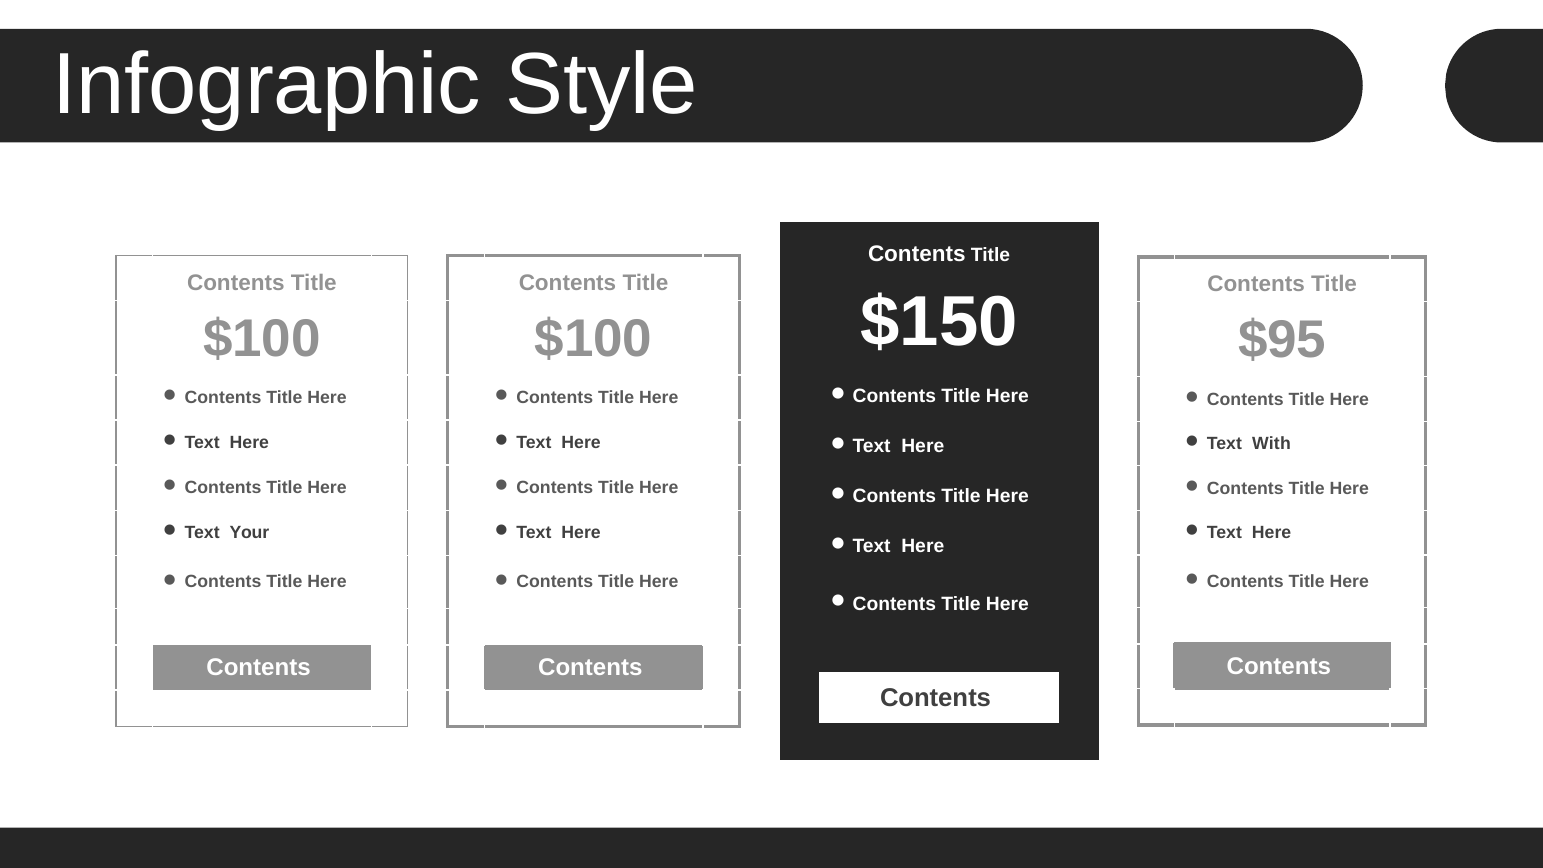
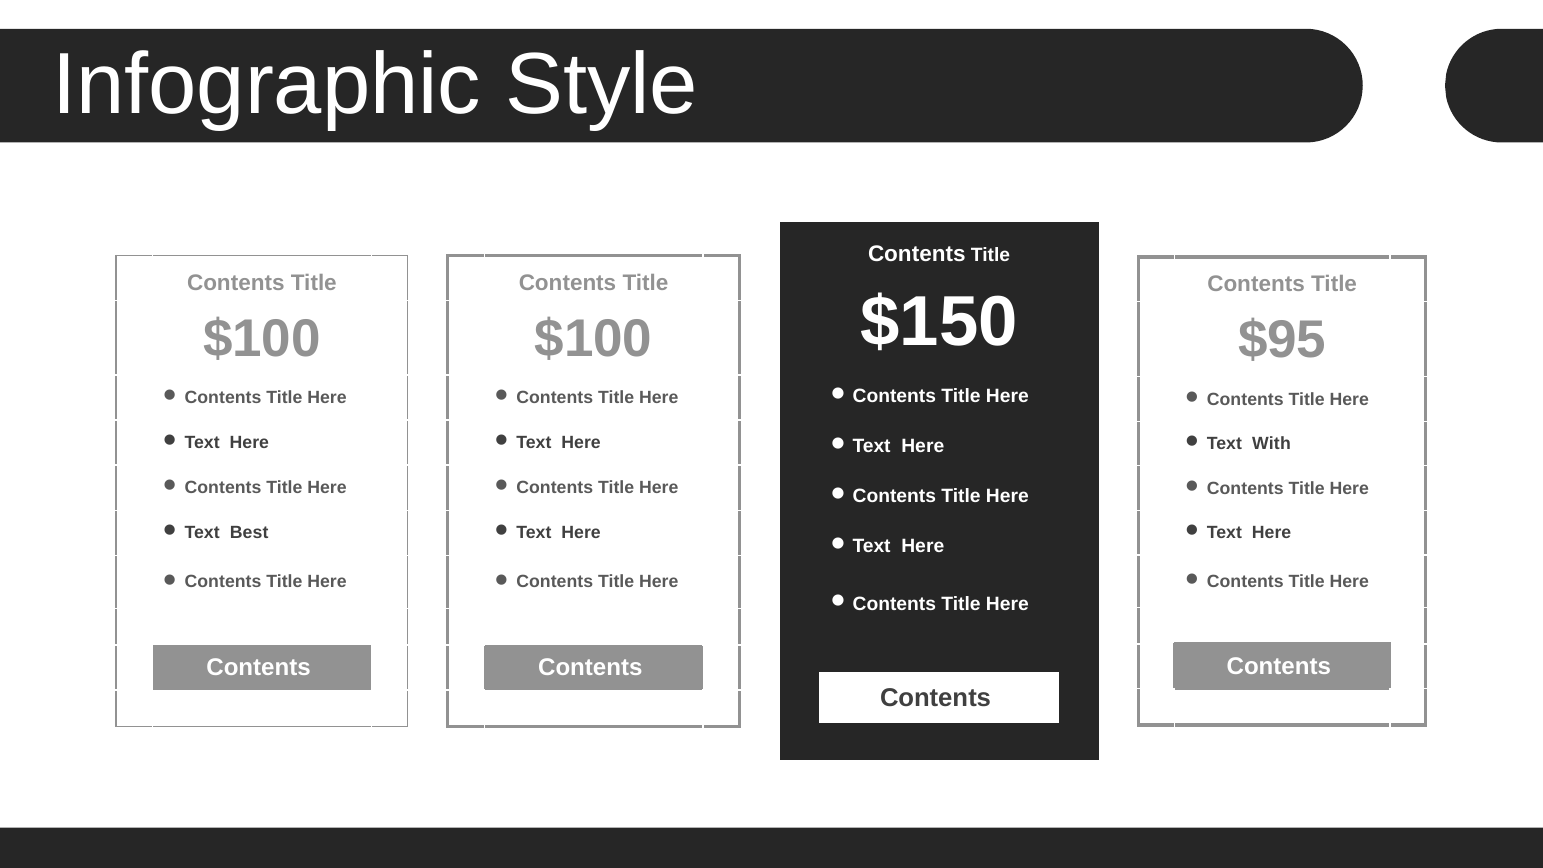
Your: Your -> Best (249, 533)
